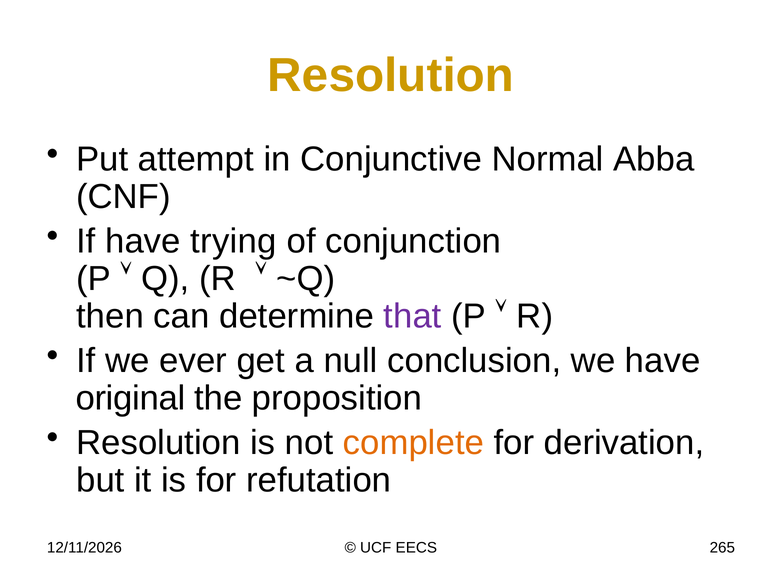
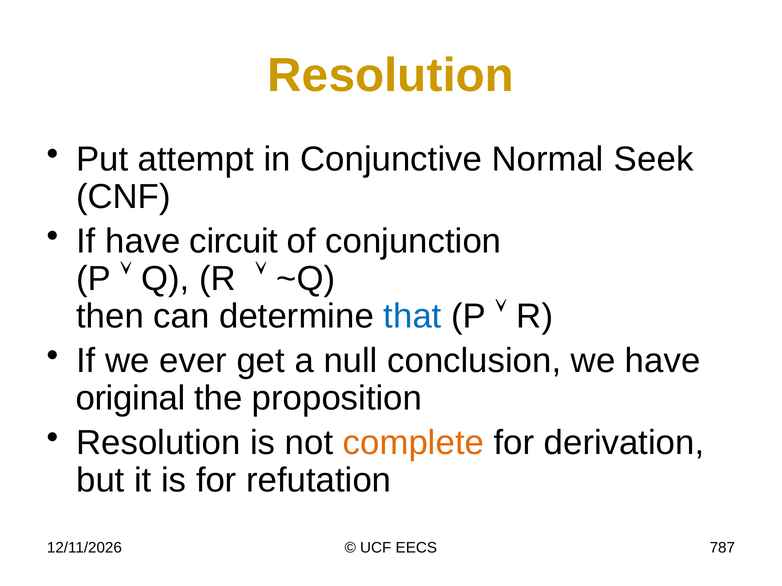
Abba: Abba -> Seek (654, 159)
trying: trying -> circuit (234, 241)
that colour: purple -> blue (413, 317)
265: 265 -> 787 (722, 548)
